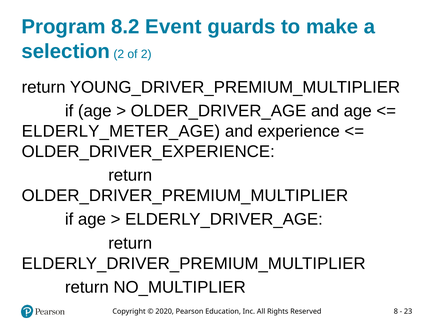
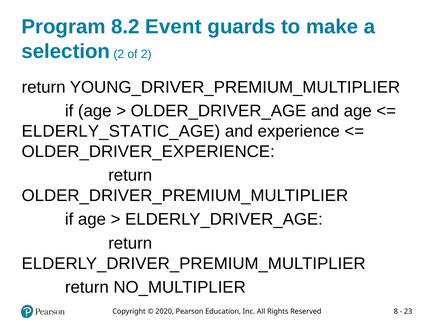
ELDERLY_METER_AGE: ELDERLY_METER_AGE -> ELDERLY_STATIC_AGE (121, 131)
